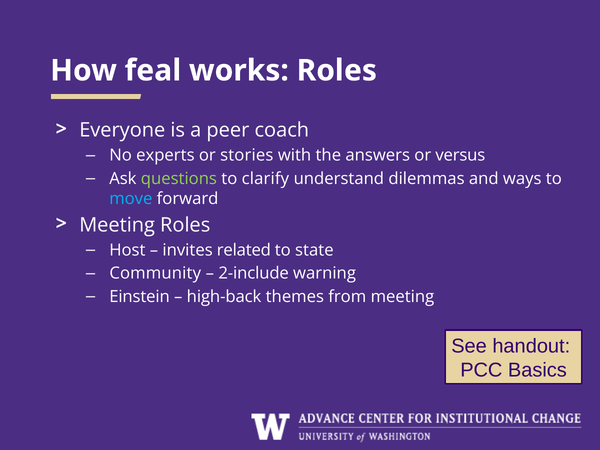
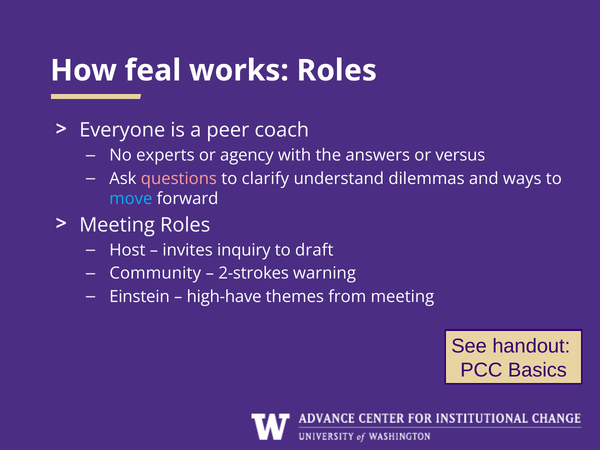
stories: stories -> agency (247, 155)
questions colour: light green -> pink (179, 179)
related: related -> inquiry (244, 250)
state: state -> draft (314, 250)
2-include: 2-include -> 2-strokes (254, 273)
high-back: high-back -> high-have (224, 297)
